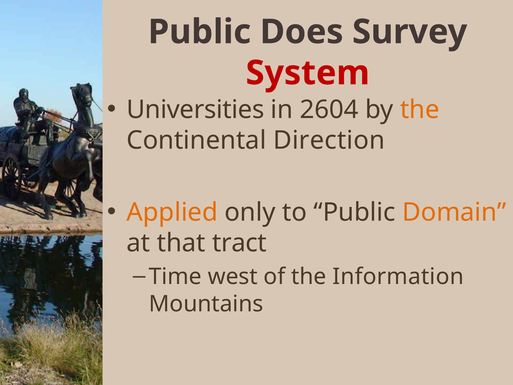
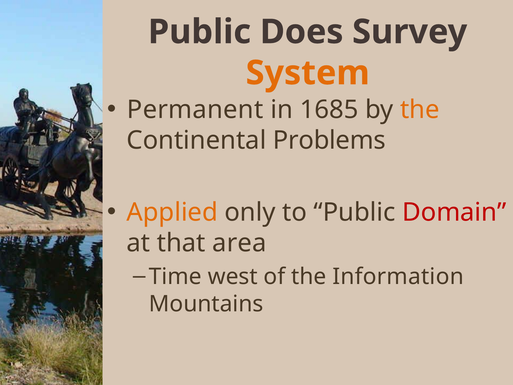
System colour: red -> orange (308, 73)
Universities: Universities -> Permanent (195, 110)
2604: 2604 -> 1685 (329, 110)
Direction: Direction -> Problems (329, 140)
Domain colour: orange -> red (454, 212)
tract: tract -> area (239, 243)
